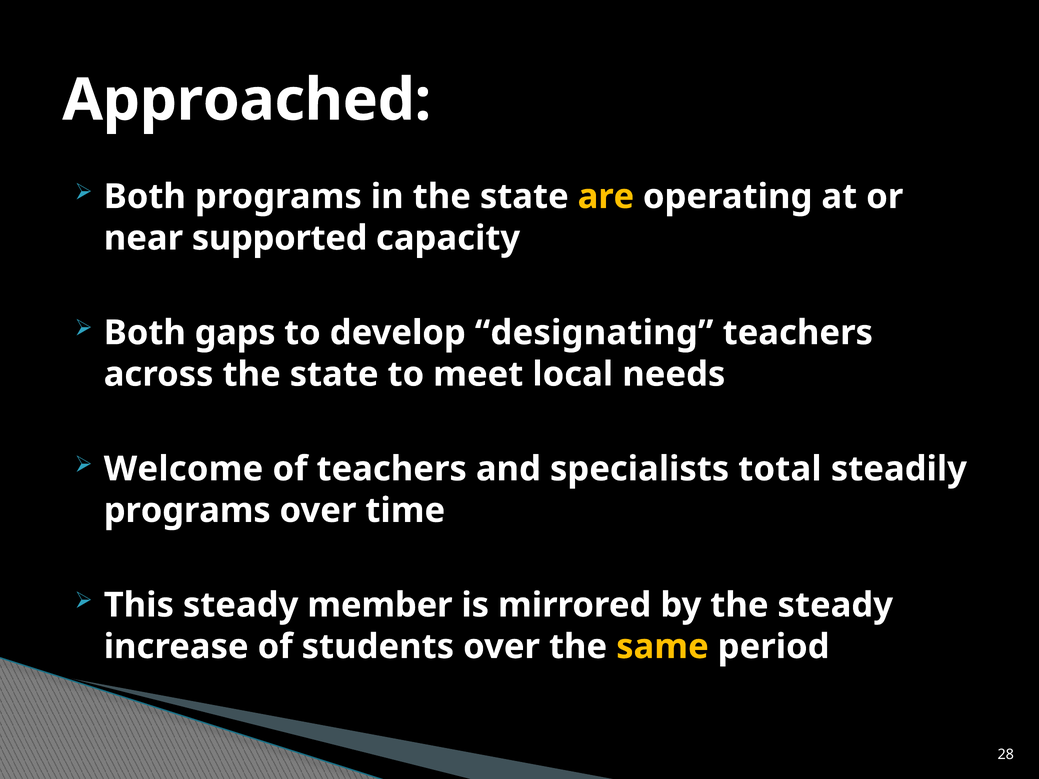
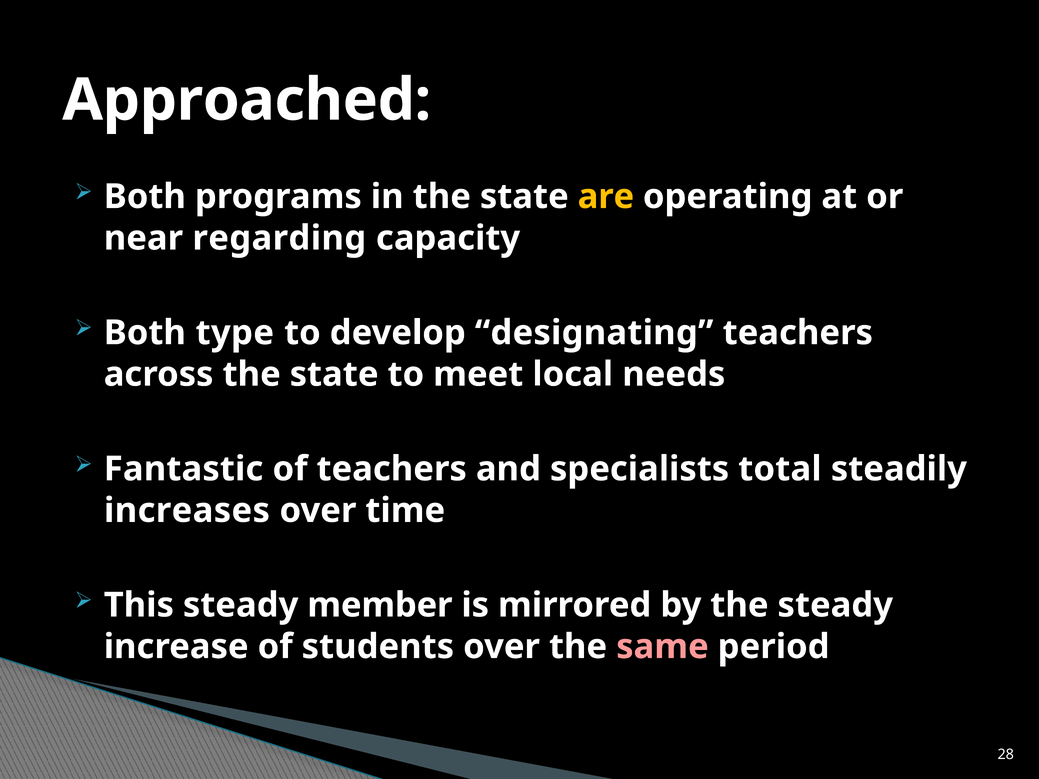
supported: supported -> regarding (279, 238)
gaps: gaps -> type (235, 333)
Welcome: Welcome -> Fantastic (184, 469)
programs: programs -> increases (187, 511)
same colour: yellow -> pink (662, 647)
